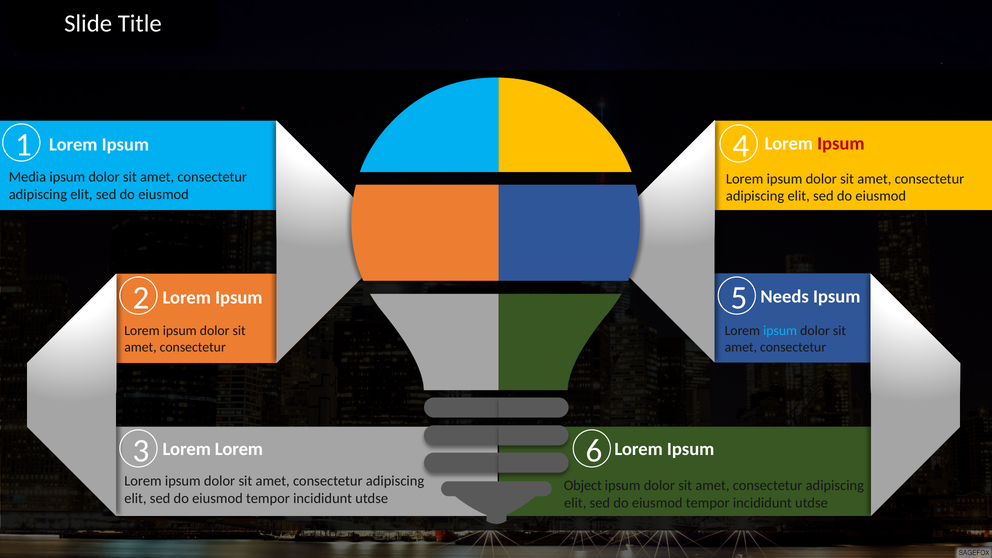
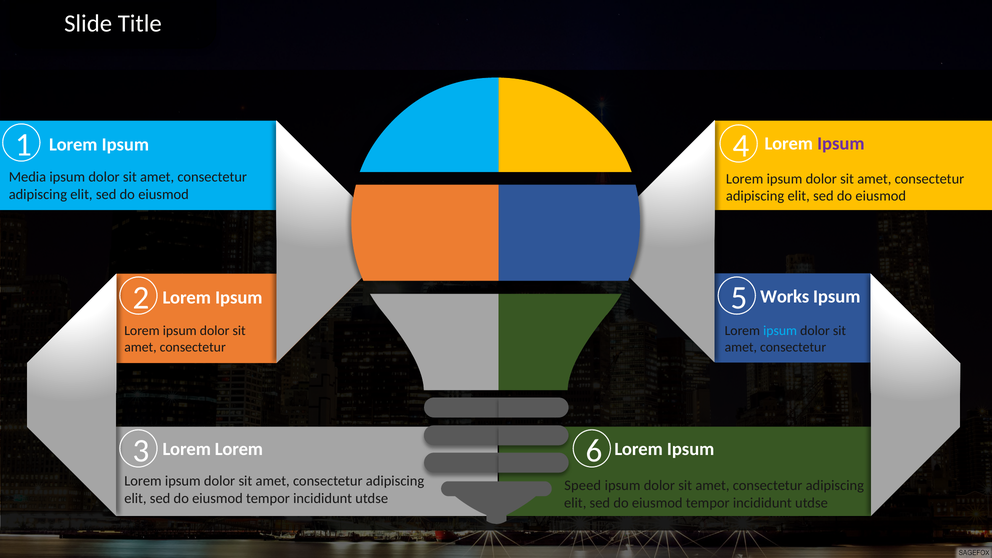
Ipsum colour: red -> purple (841, 144)
Needs: Needs -> Works (785, 296)
Object: Object -> Speed (583, 485)
